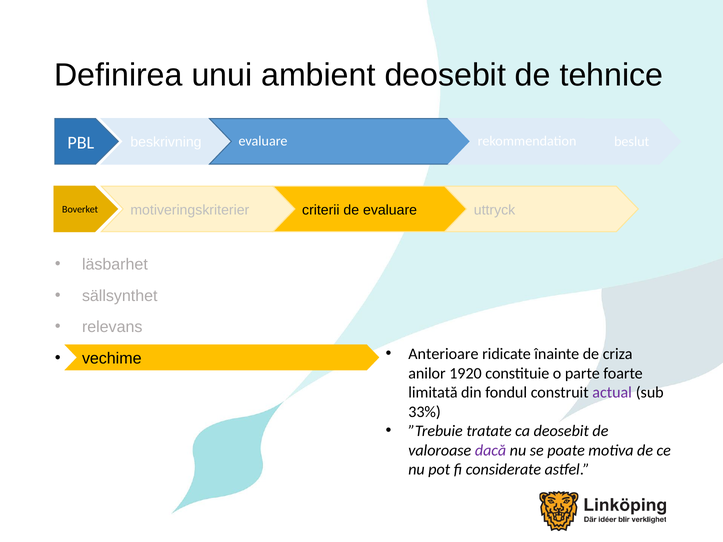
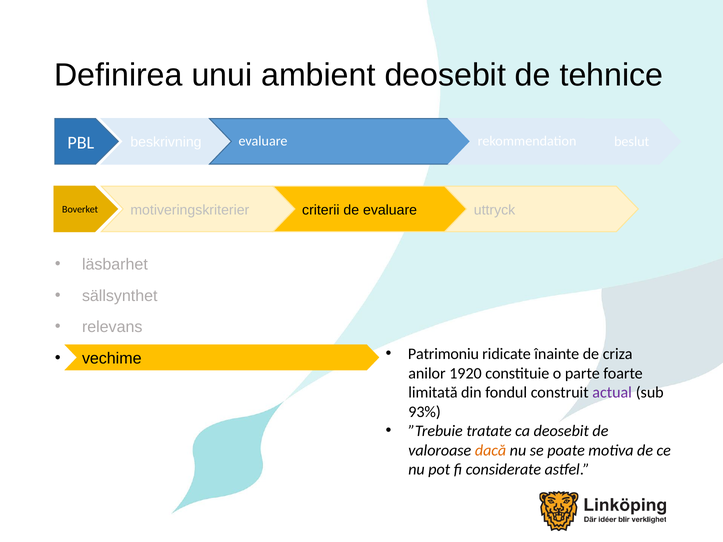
Anterioare: Anterioare -> Patrimoniu (443, 354)
33%: 33% -> 93% (425, 412)
dacă colour: purple -> orange (491, 451)
